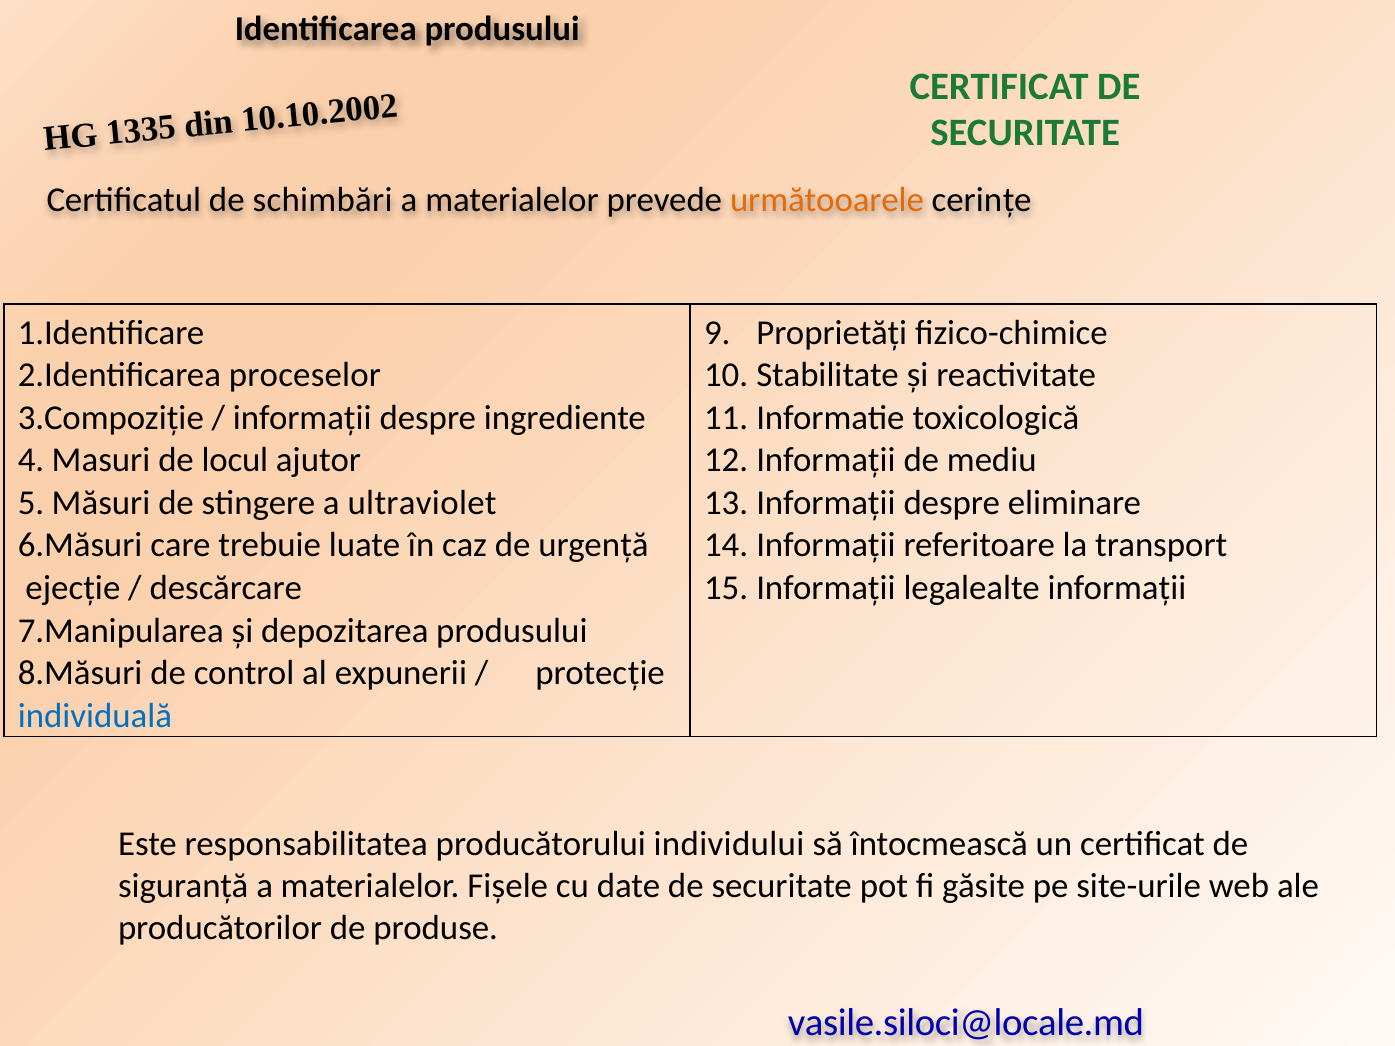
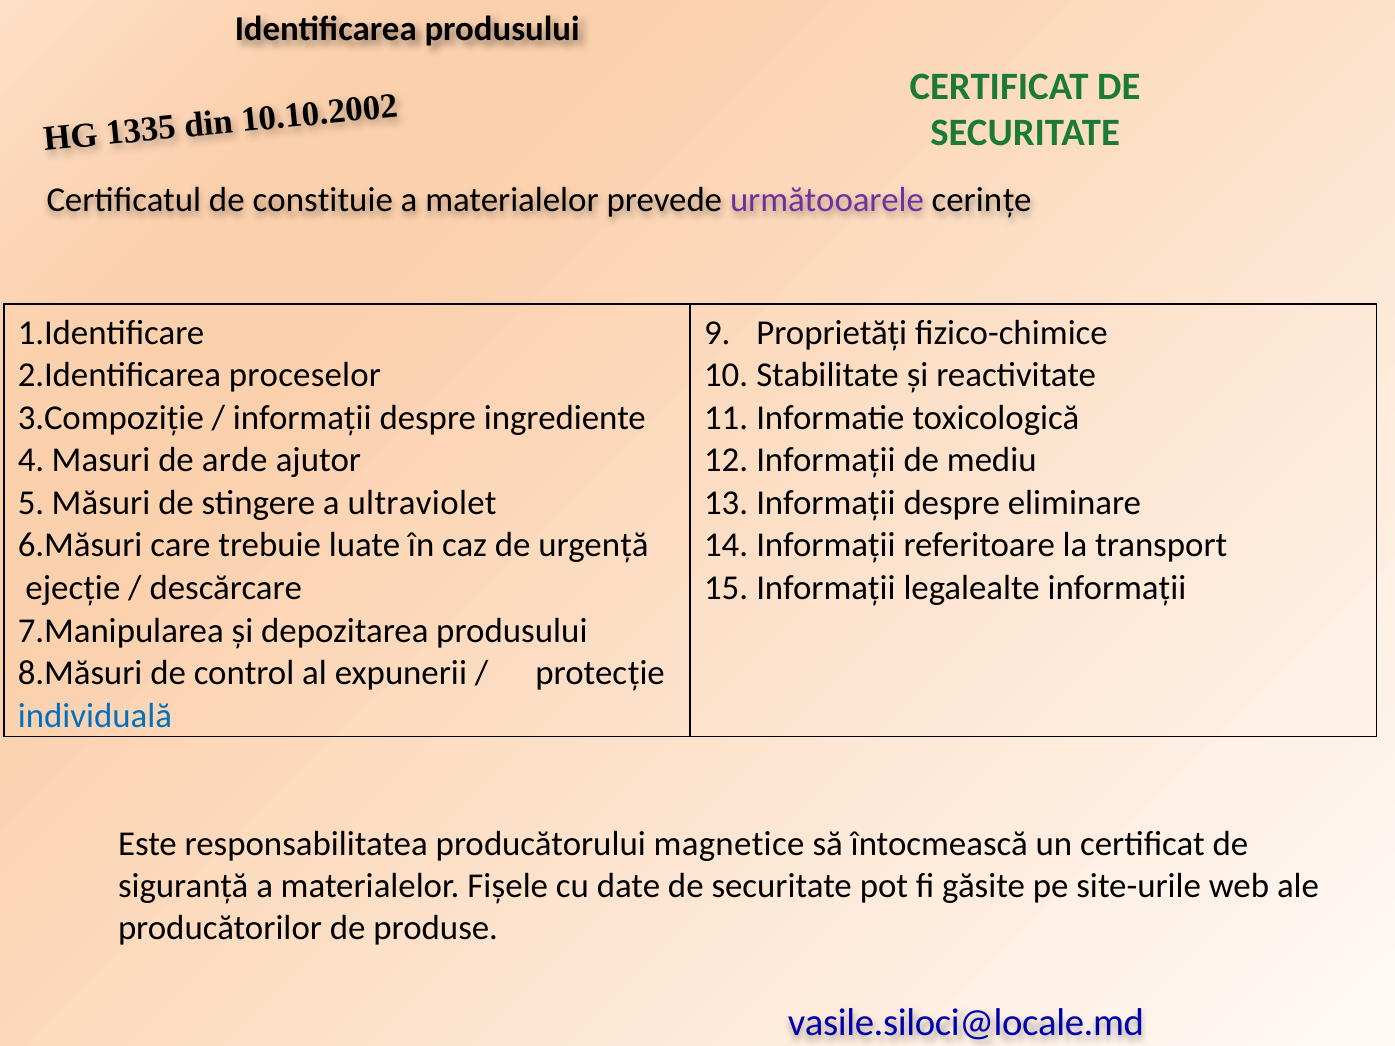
schimbări: schimbări -> constituie (323, 200)
următooarele colour: orange -> purple (827, 200)
locul: locul -> arde (235, 460)
individului: individului -> magnetice (729, 845)
